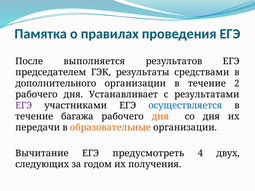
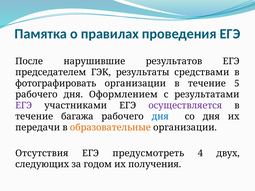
выполняется: выполняется -> нарушившие (94, 61)
дополнительного: дополнительного -> фотографировать (56, 83)
2: 2 -> 5 (237, 83)
Устанавливает: Устанавливает -> Оформлением (123, 95)
осуществляется colour: blue -> purple (185, 106)
дня colour: orange -> blue (160, 117)
Вычитание: Вычитание -> Отсутствия (42, 153)
